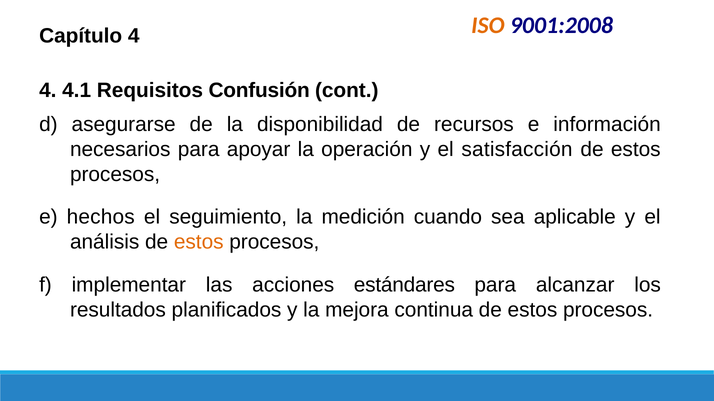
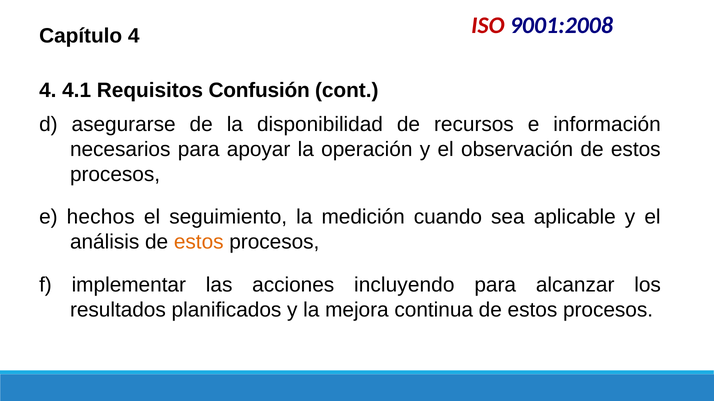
ISO colour: orange -> red (488, 25)
satisfacción: satisfacción -> observación (517, 150)
estándares: estándares -> incluyendo (404, 285)
